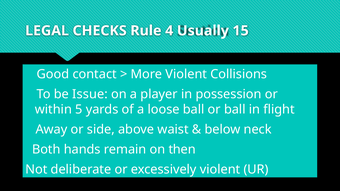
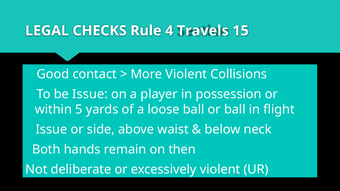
Usually: Usually -> Travels (203, 31)
Away: Away -> Issue (51, 130)
